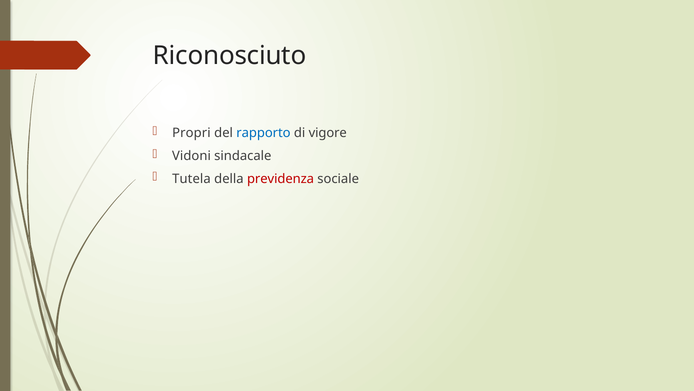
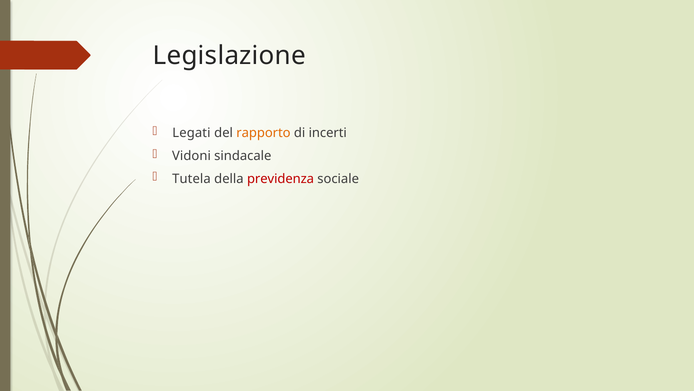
Riconosciuto: Riconosciuto -> Legislazione (229, 56)
Propri: Propri -> Legati (191, 133)
rapporto colour: blue -> orange (263, 133)
vigore: vigore -> incerti (328, 133)
